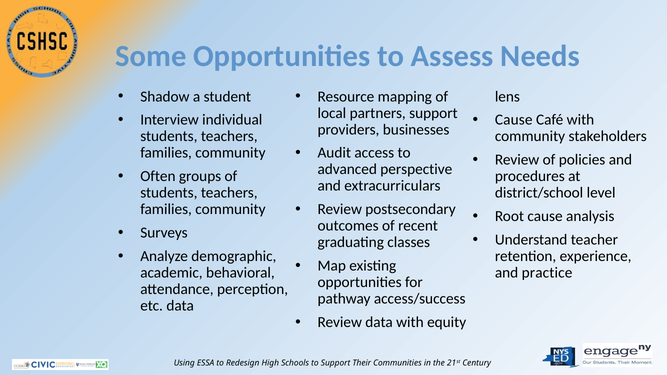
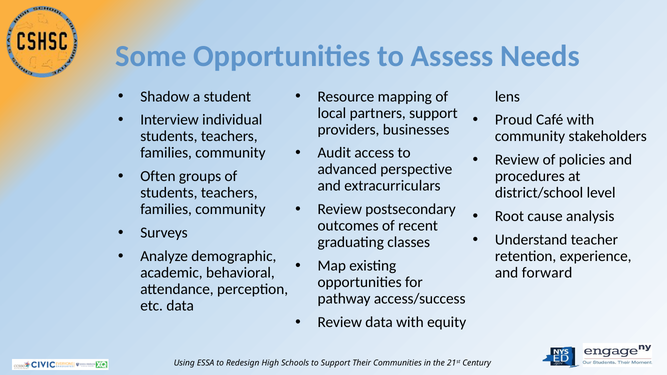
Cause: Cause -> Proud (514, 120)
practice: practice -> forward (547, 273)
